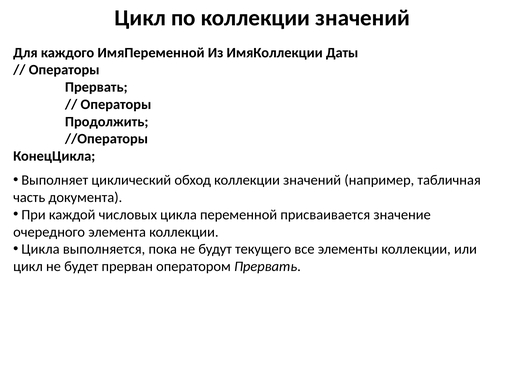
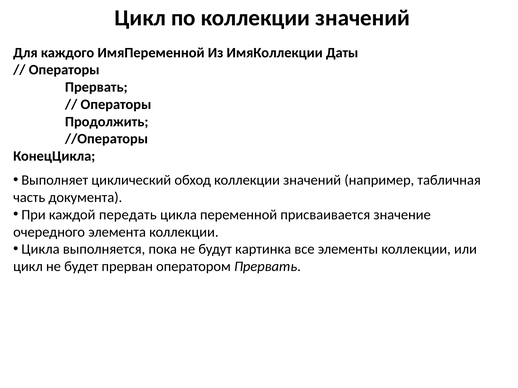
числовых: числовых -> передать (128, 215)
текущего: текущего -> картинка (263, 250)
